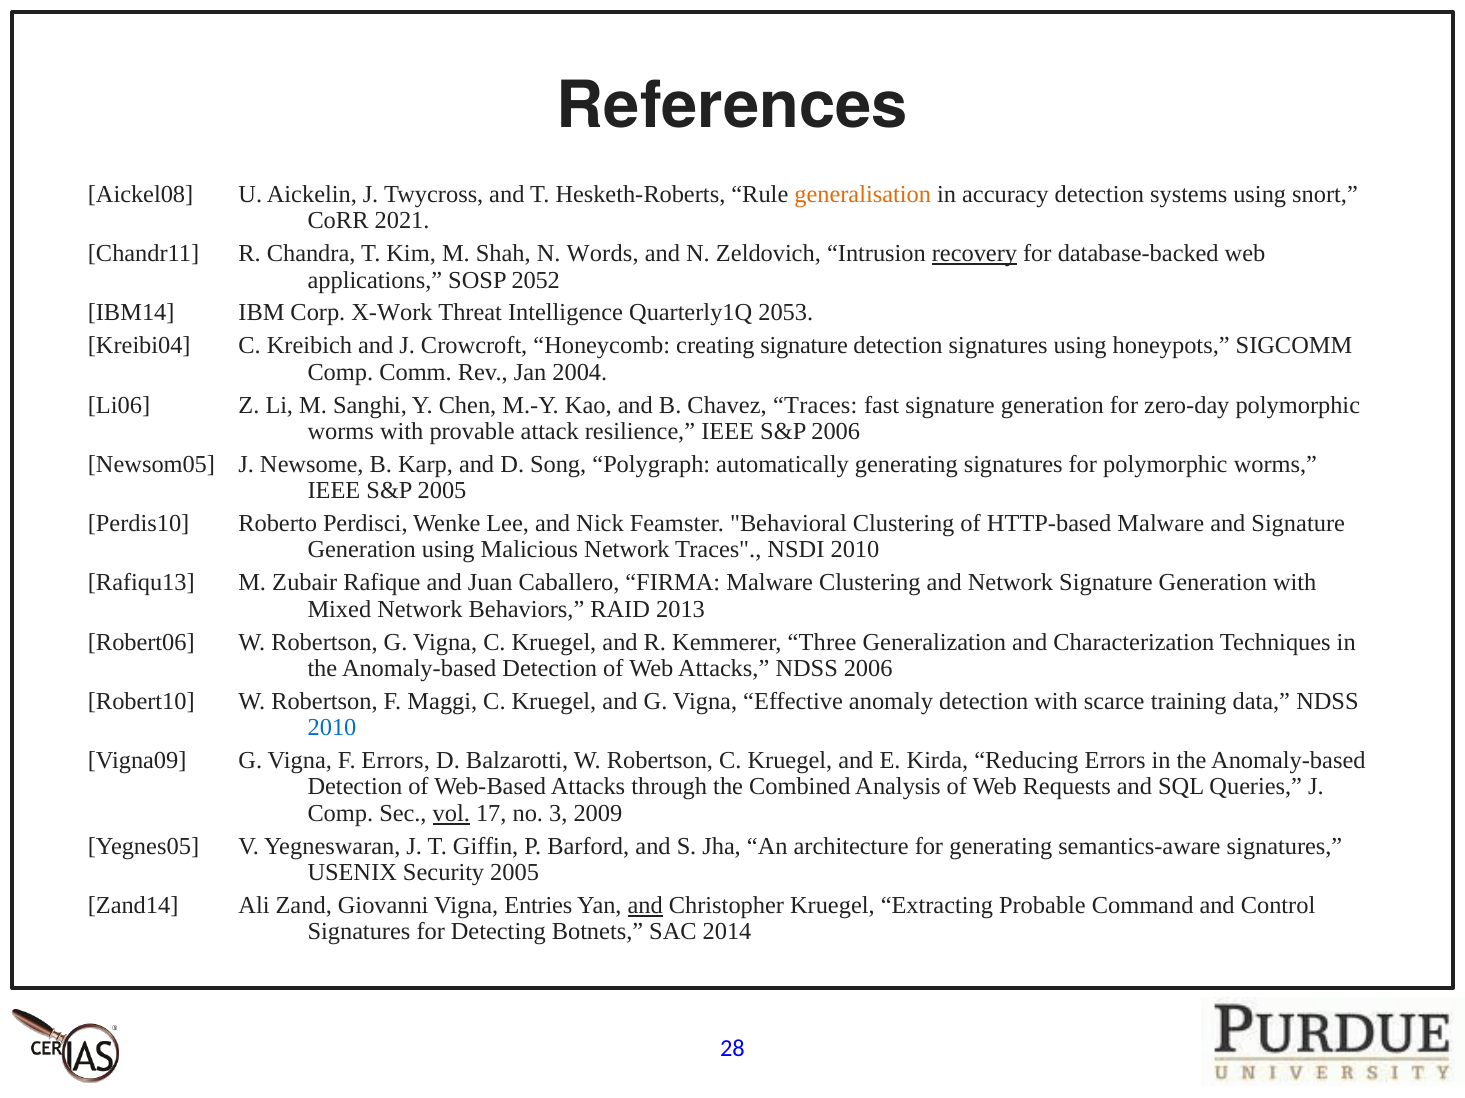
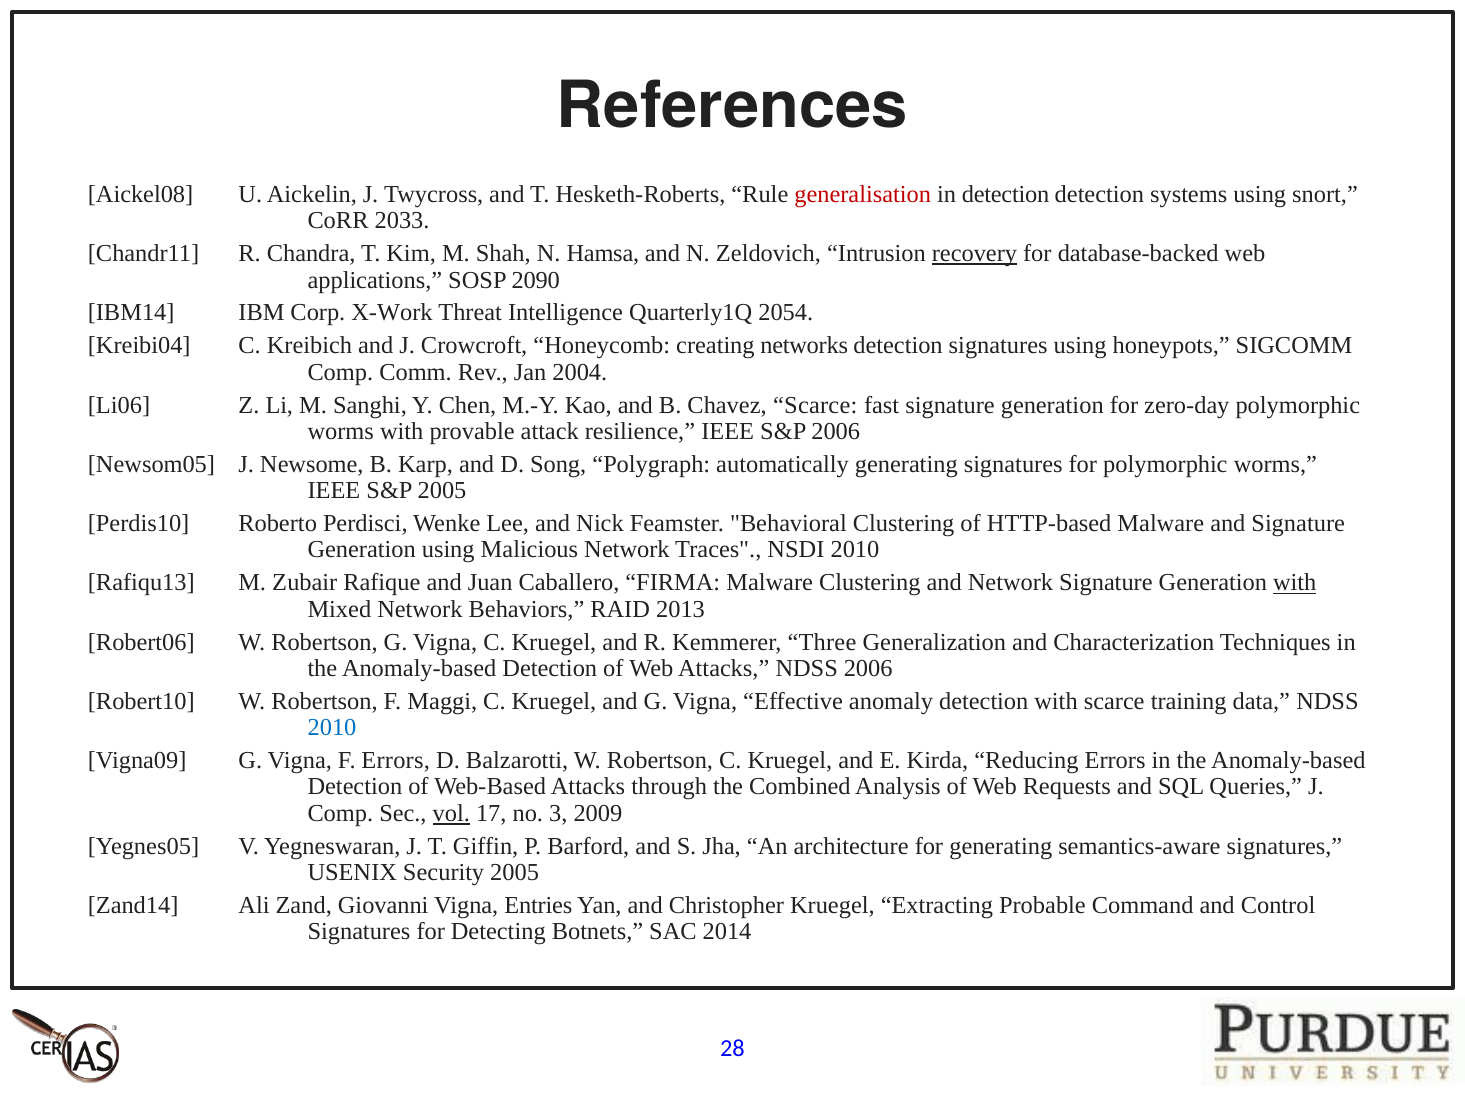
generalisation colour: orange -> red (863, 195)
in accuracy: accuracy -> detection (1006, 195)
2021: 2021 -> 2033 (402, 221)
Words: Words -> Hamsa (603, 254)
2052: 2052 -> 2090 (536, 280)
2053: 2053 -> 2054 (786, 313)
creating signature: signature -> networks (804, 346)
Chavez Traces: Traces -> Scarce (815, 405)
with underline: none -> present (1295, 583)
and underline: present -> none (645, 906)
